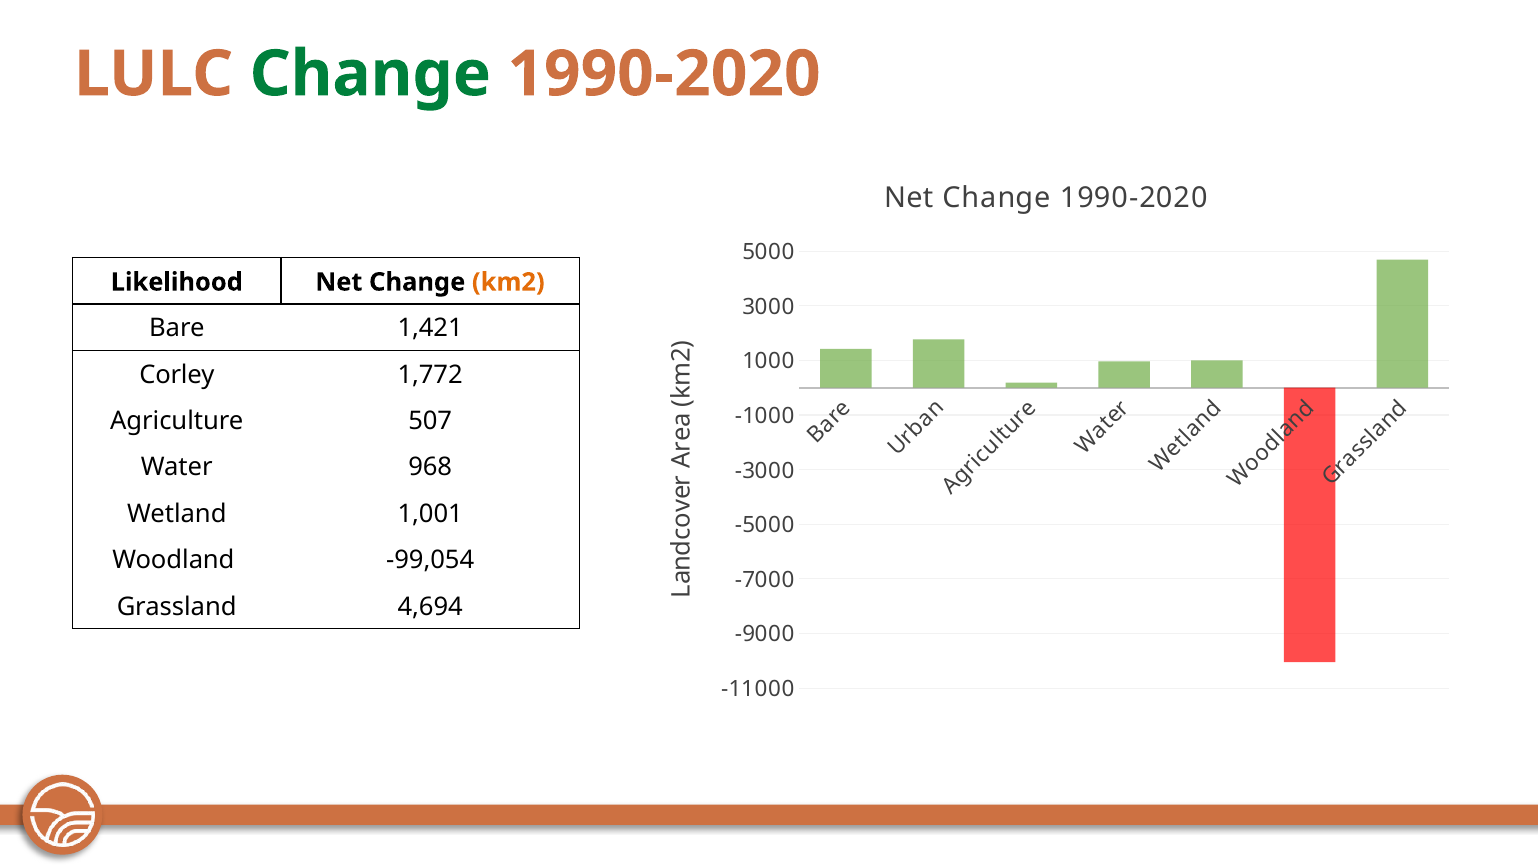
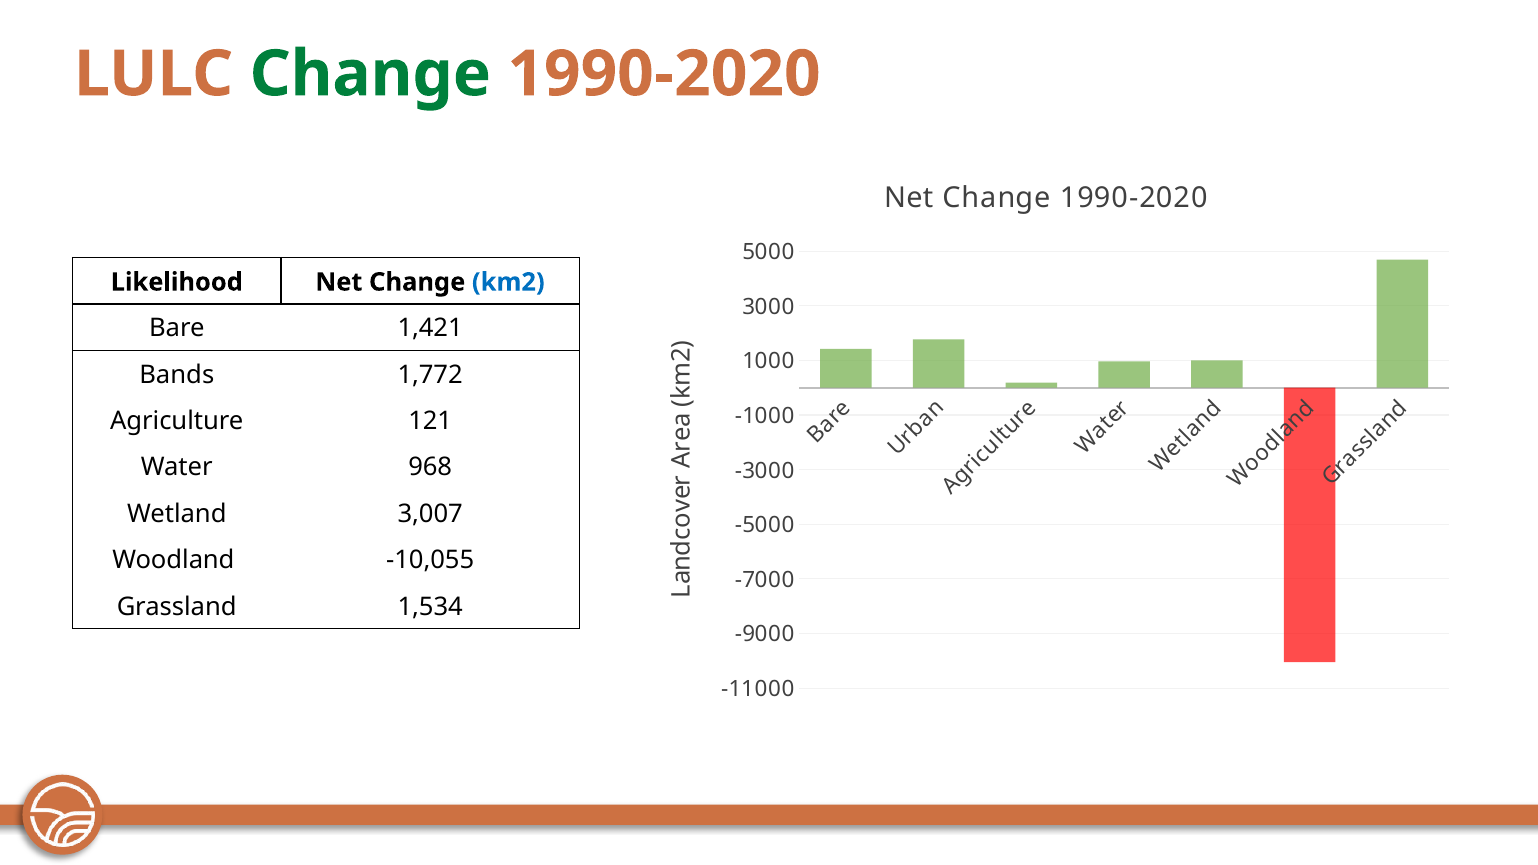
km2 colour: orange -> blue (508, 282)
Corley: Corley -> Bands (177, 375)
507: 507 -> 121 (430, 421)
1,001: 1,001 -> 3,007 (430, 514)
-99,054: -99,054 -> -10,055 (430, 560)
4,694: 4,694 -> 1,534 (430, 607)
